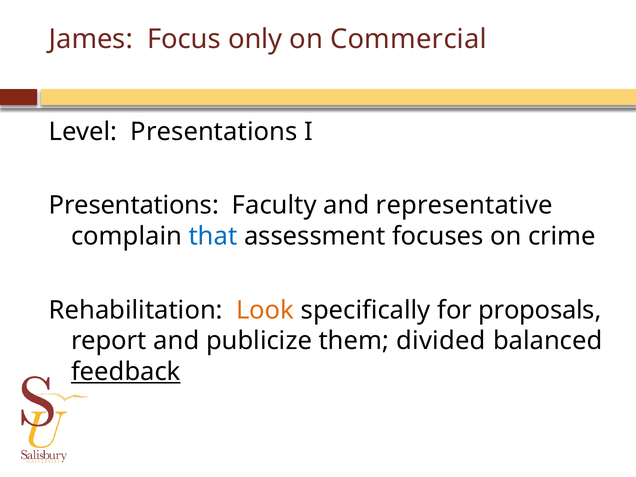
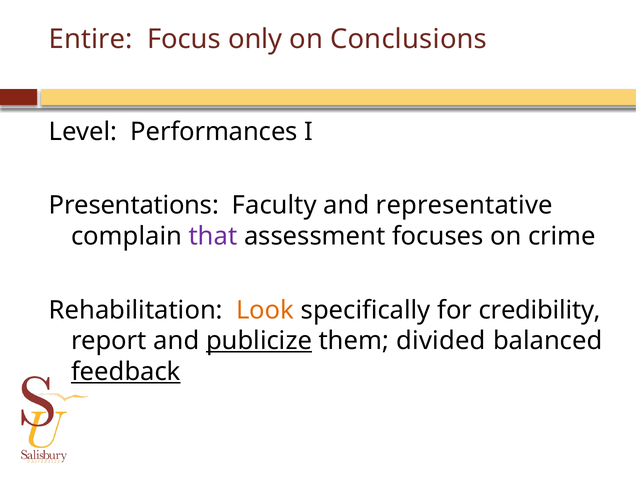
James: James -> Entire (91, 39)
Commercial: Commercial -> Conclusions (409, 39)
Level Presentations: Presentations -> Performances (214, 132)
that colour: blue -> purple (213, 236)
proposals: proposals -> credibility (540, 310)
publicize underline: none -> present (259, 341)
